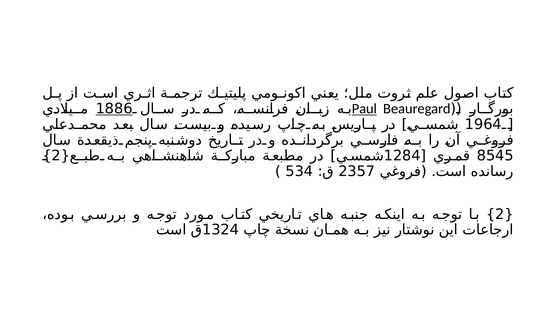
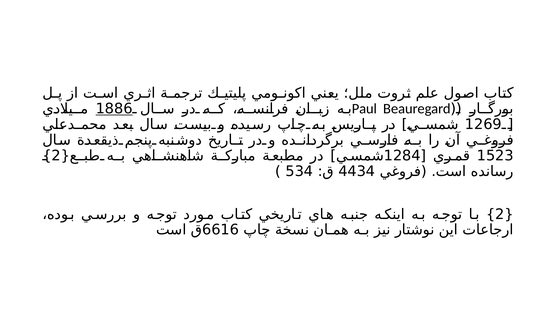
Paul underline: present -> none (364, 109)
1964: 1964 -> 1269 (483, 124)
8545: 8545 -> 1523 (495, 156)
2357: 2357 -> 4434 (357, 171)
1324: 1324 -> 6616 (221, 230)
